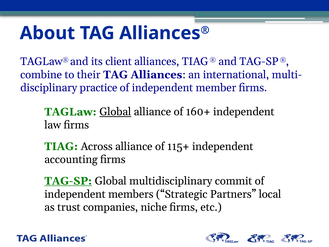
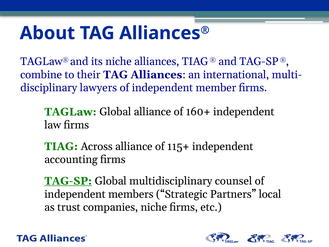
its client: client -> niche (119, 61)
practice: practice -> lawyers (98, 88)
Global underline: present -> none (115, 112)
commit: commit -> counsel (233, 181)
